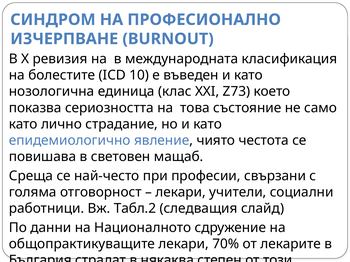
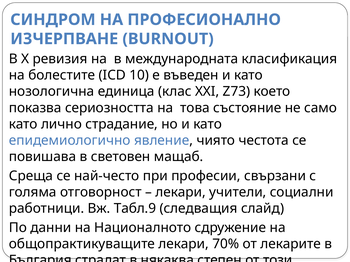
Табл.2: Табл.2 -> Табл.9 (135, 209)
